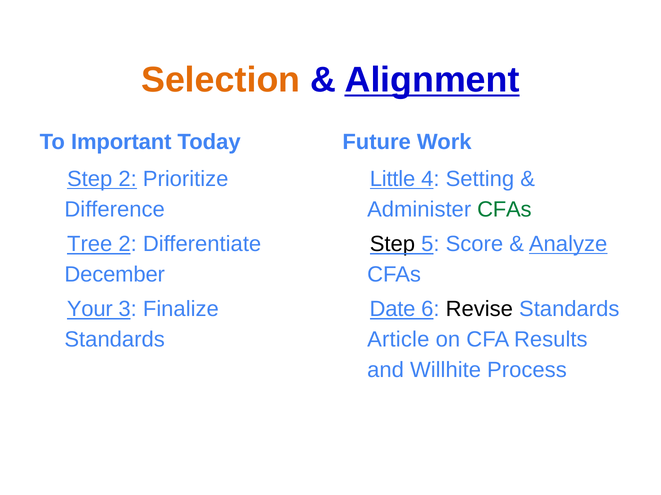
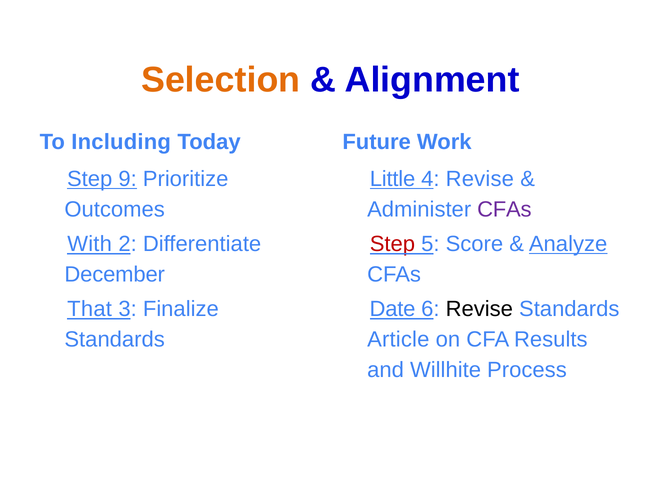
Alignment underline: present -> none (432, 80)
Important: Important -> Including (121, 142)
Step 2: 2 -> 9 (128, 179)
4 Setting: Setting -> Revise (480, 179)
Difference: Difference -> Outcomes (115, 210)
CFAs colour: green -> purple (504, 210)
Tree: Tree -> With (90, 244)
Step colour: black -> red (392, 244)
Your: Your -> That (90, 310)
